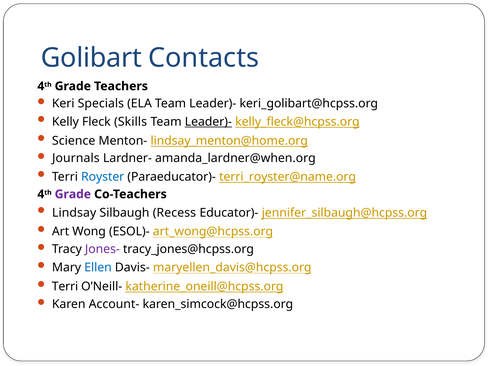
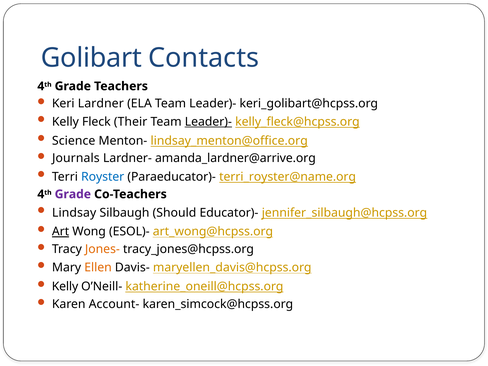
Specials: Specials -> Lardner (101, 103)
Skills: Skills -> Their (131, 122)
lindsay_menton@home.org: lindsay_menton@home.org -> lindsay_menton@office.org (229, 141)
amanda_lardner@when.org: amanda_lardner@when.org -> amanda_lardner@arrive.org (235, 158)
Recess: Recess -> Should (174, 213)
Art underline: none -> present (61, 232)
Jones- colour: purple -> orange (102, 249)
Ellen colour: blue -> orange (98, 268)
Terri: Terri -> Kelly (65, 287)
